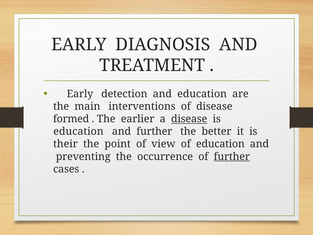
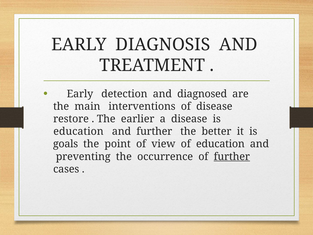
and education: education -> diagnosed (202, 94)
formed: formed -> restore (71, 119)
disease underline: present -> none (189, 119)
their: their -> goals (66, 144)
